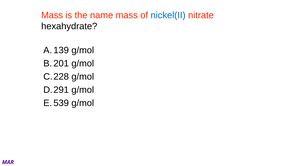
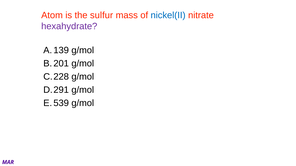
Mass: Mass -> Atom (52, 15)
name: name -> sulfur (102, 15)
hexahydrate colour: black -> purple (69, 26)
